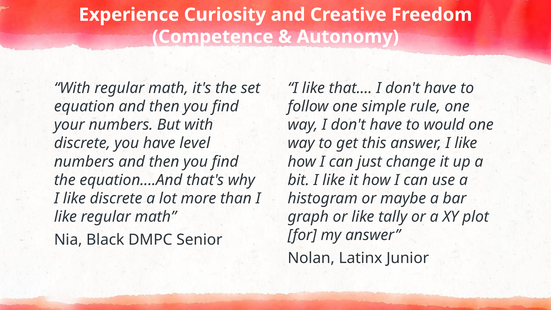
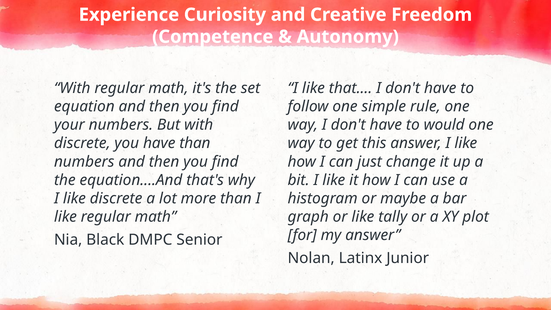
have level: level -> than (195, 143)
